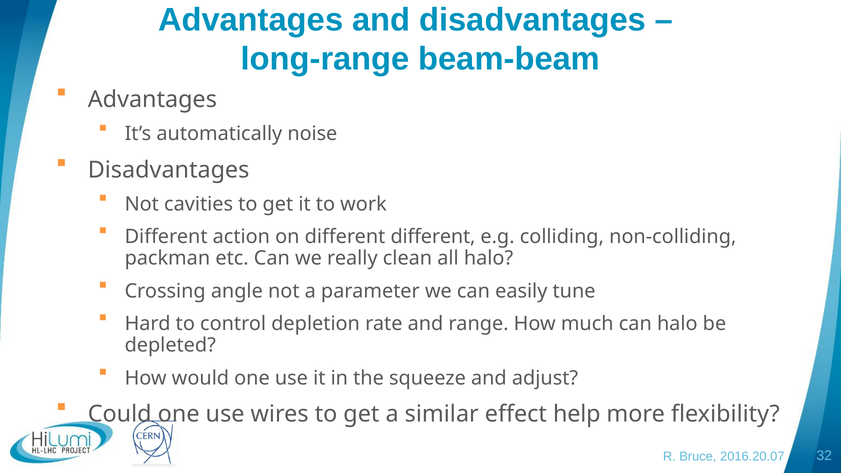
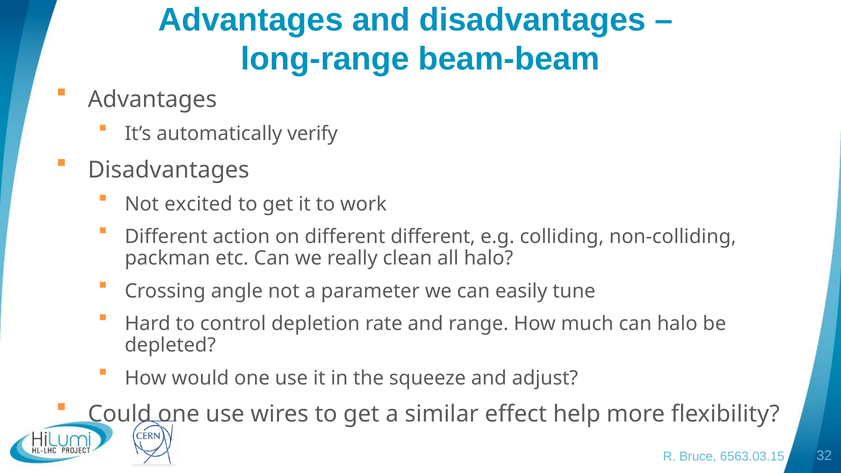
noise: noise -> verify (312, 134)
cavities: cavities -> excited (199, 204)
2016.20.07: 2016.20.07 -> 6563.03.15 (752, 456)
